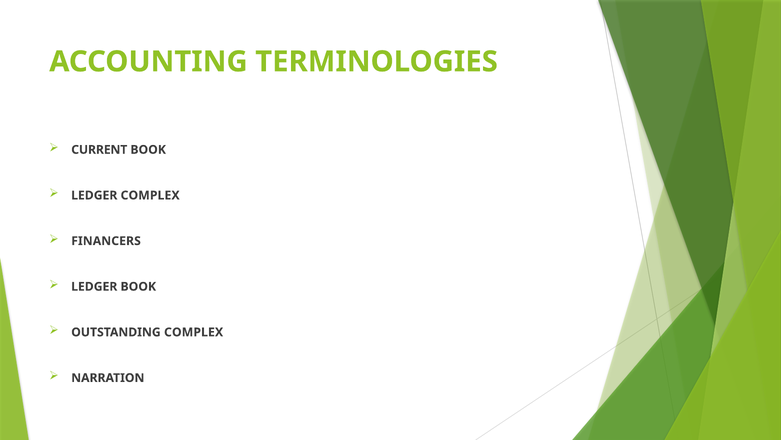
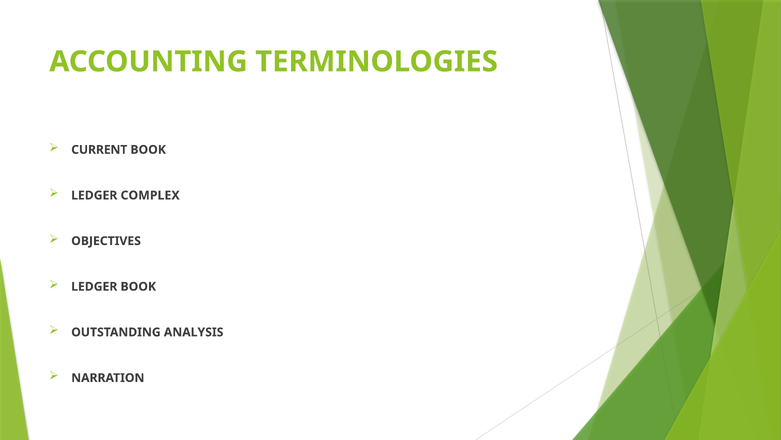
FINANCERS: FINANCERS -> OBJECTIVES (106, 241)
OUTSTANDING COMPLEX: COMPLEX -> ANALYSIS (194, 332)
